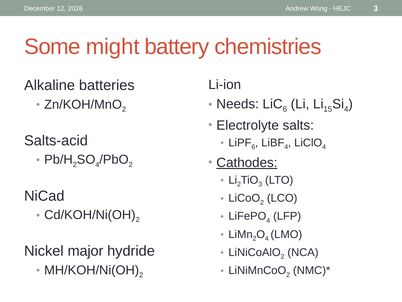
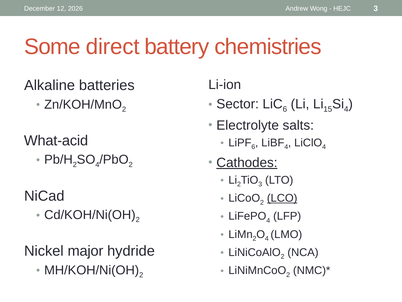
might: might -> direct (113, 47)
Needs: Needs -> Sector (238, 104)
Salts-acid: Salts-acid -> What-acid (56, 140)
LCO underline: none -> present (282, 198)
